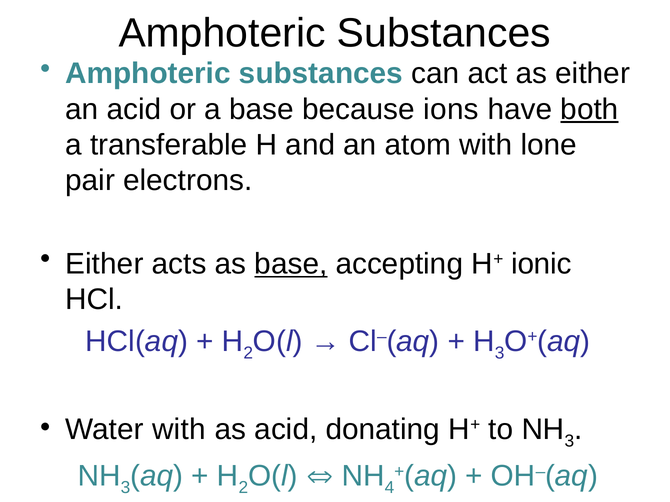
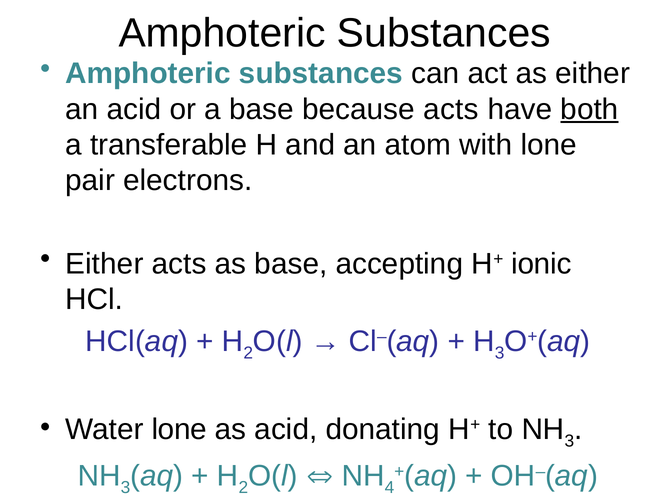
because ions: ions -> acts (451, 109)
base underline: present -> none (291, 264)
Water with: with -> lone (179, 430)
